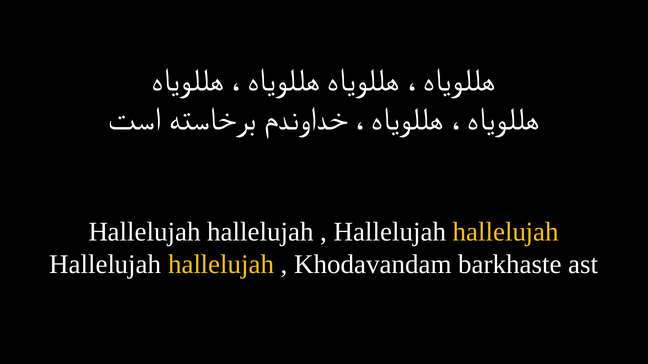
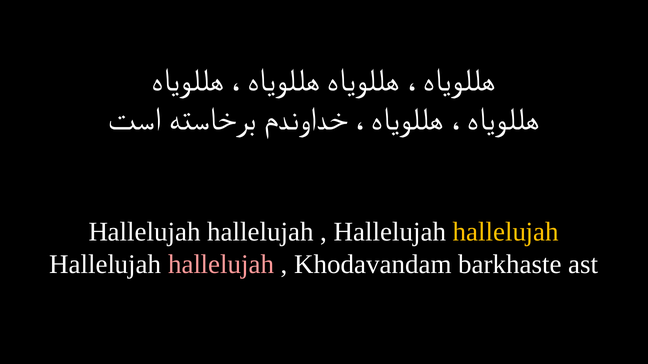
hallelujah colour: yellow -> pink (221, 265)
